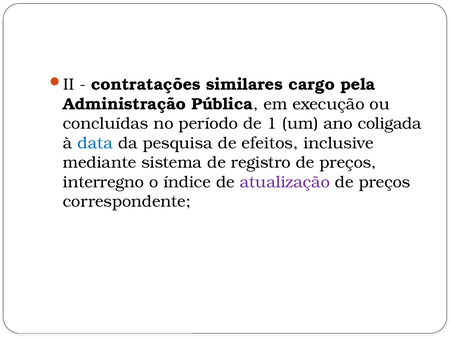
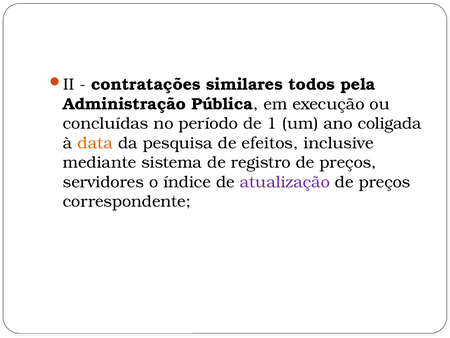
cargo: cargo -> todos (312, 84)
data colour: blue -> orange (95, 143)
interregno: interregno -> servidores (103, 182)
